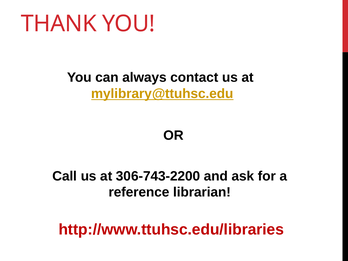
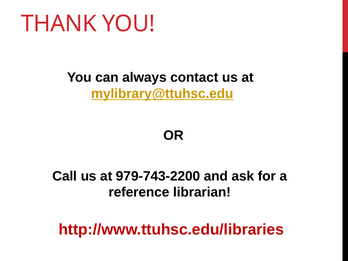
306-743-2200: 306-743-2200 -> 979-743-2200 (158, 176)
